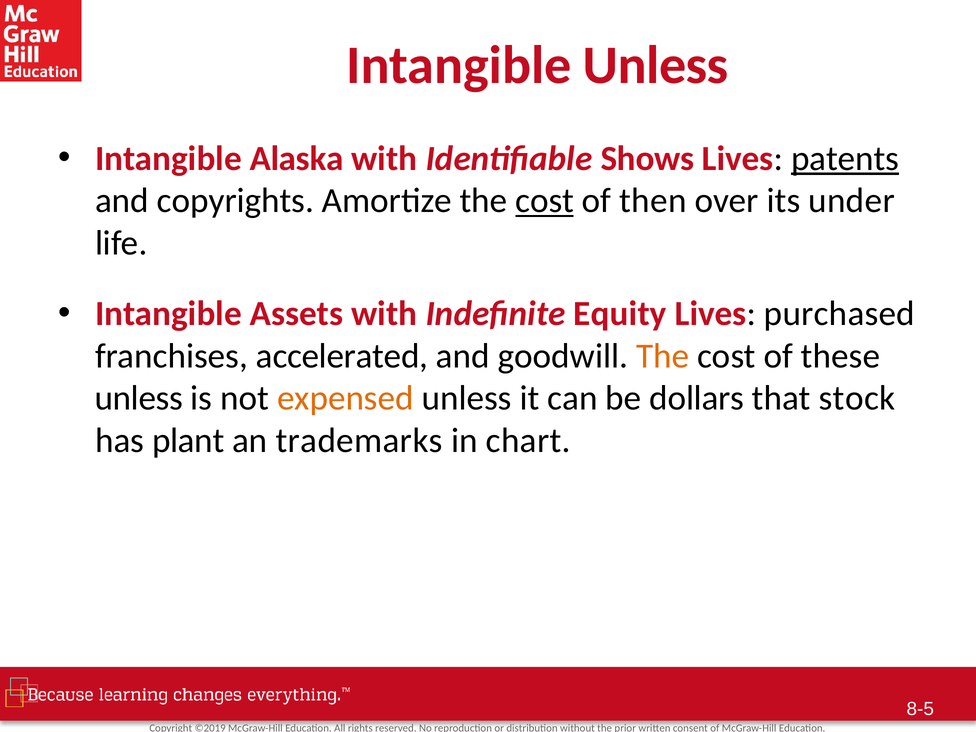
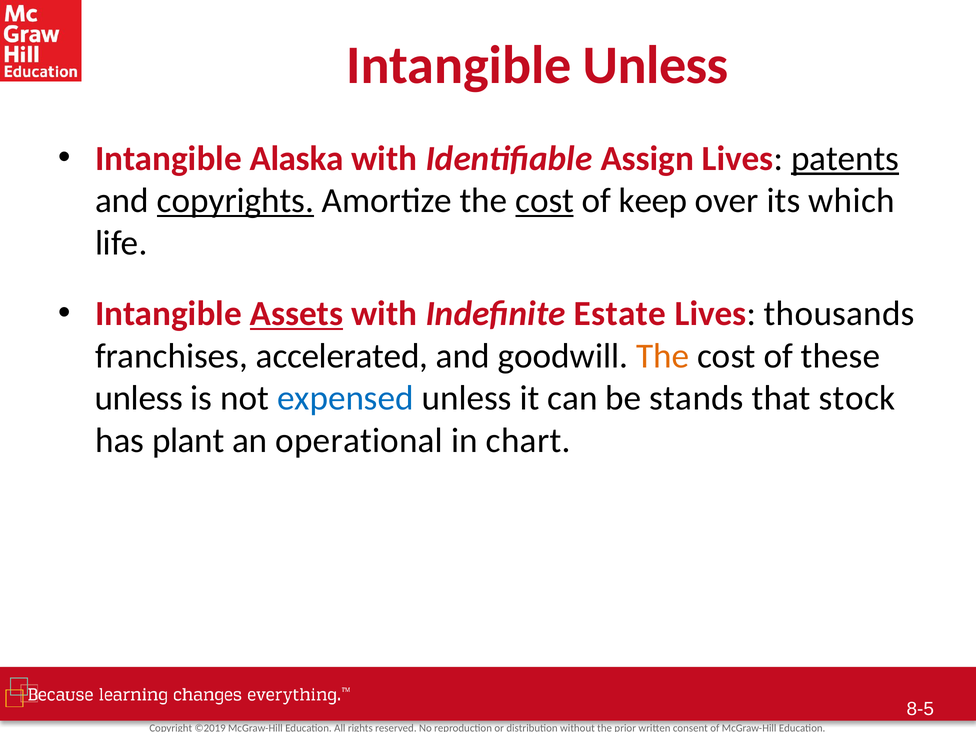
Shows: Shows -> Assign (647, 159)
copyrights underline: none -> present (235, 201)
then: then -> keep (653, 201)
under: under -> which (852, 201)
Assets underline: none -> present (296, 314)
Equity: Equity -> Estate (620, 314)
purchased: purchased -> thousands (839, 314)
expensed colour: orange -> blue (345, 398)
dollars: dollars -> stands (697, 398)
trademarks: trademarks -> operational (359, 441)
